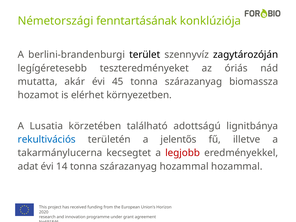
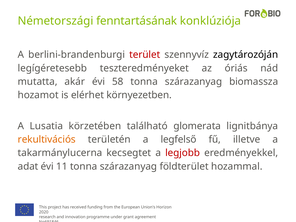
terület colour: black -> red (145, 55)
45: 45 -> 58 (118, 82)
adottságú: adottságú -> glomerata (197, 126)
rekultivációs colour: blue -> orange (47, 139)
jelentős: jelentős -> legfelső (179, 139)
14: 14 -> 11 (62, 166)
szárazanyag hozammal: hozammal -> földterület (184, 166)
